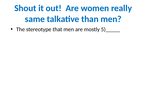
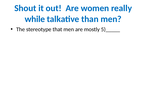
same: same -> while (35, 19)
